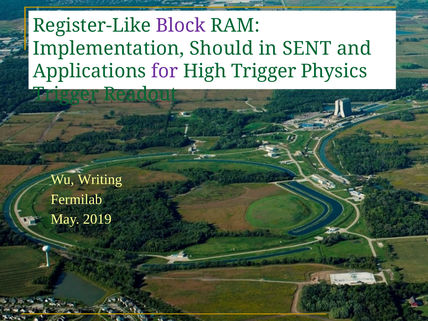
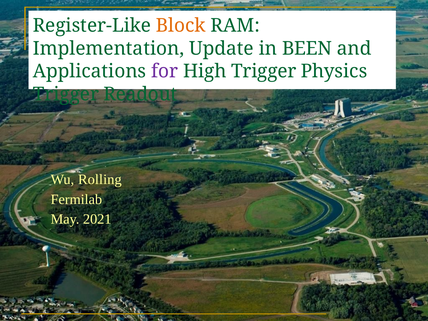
Block colour: purple -> orange (181, 26)
Should: Should -> Update (221, 48)
SENT: SENT -> BEEN (307, 48)
Writing: Writing -> Rolling (100, 179)
2019: 2019 -> 2021 (97, 219)
